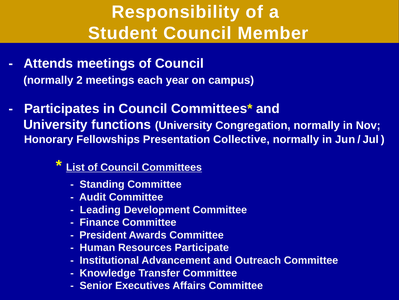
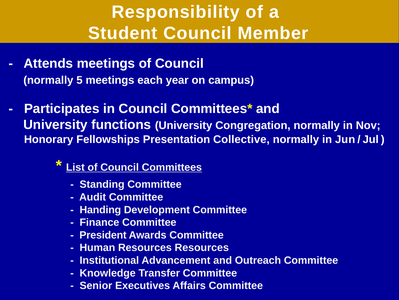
2: 2 -> 5 (80, 80)
Leading: Leading -> Handing (100, 209)
Resources Participate: Participate -> Resources (202, 247)
